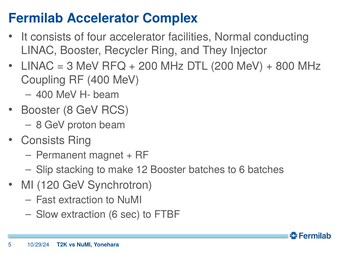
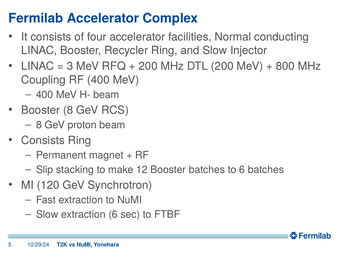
and They: They -> Slow (215, 50)
